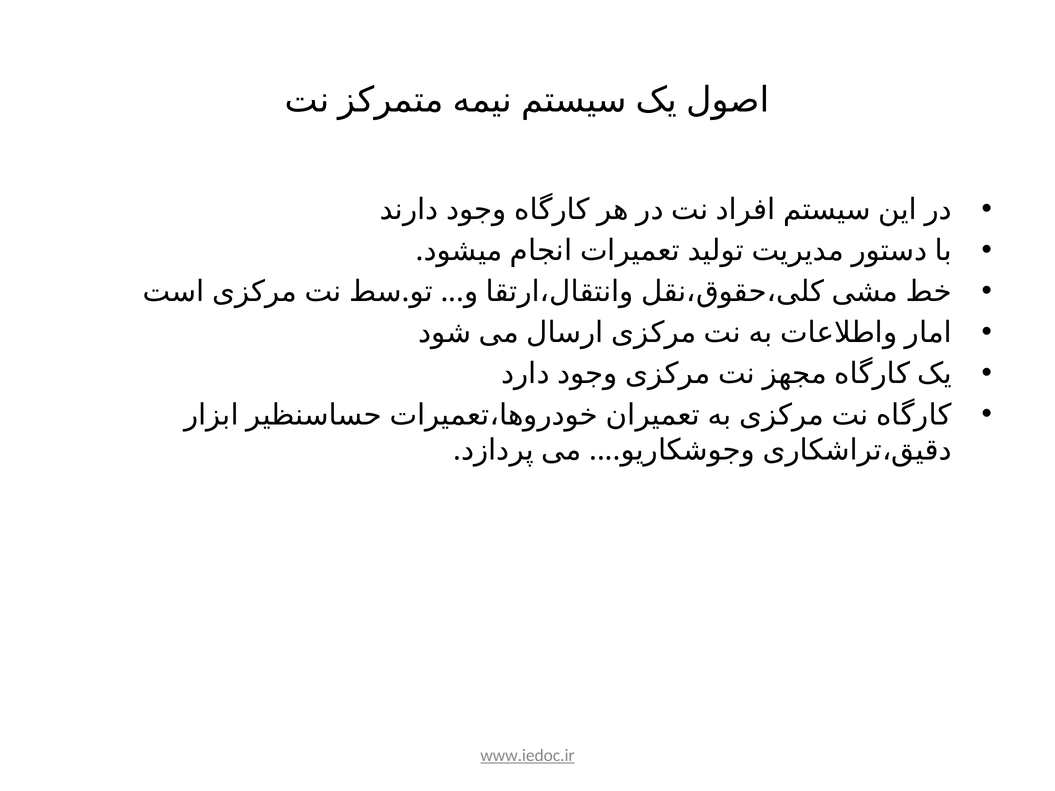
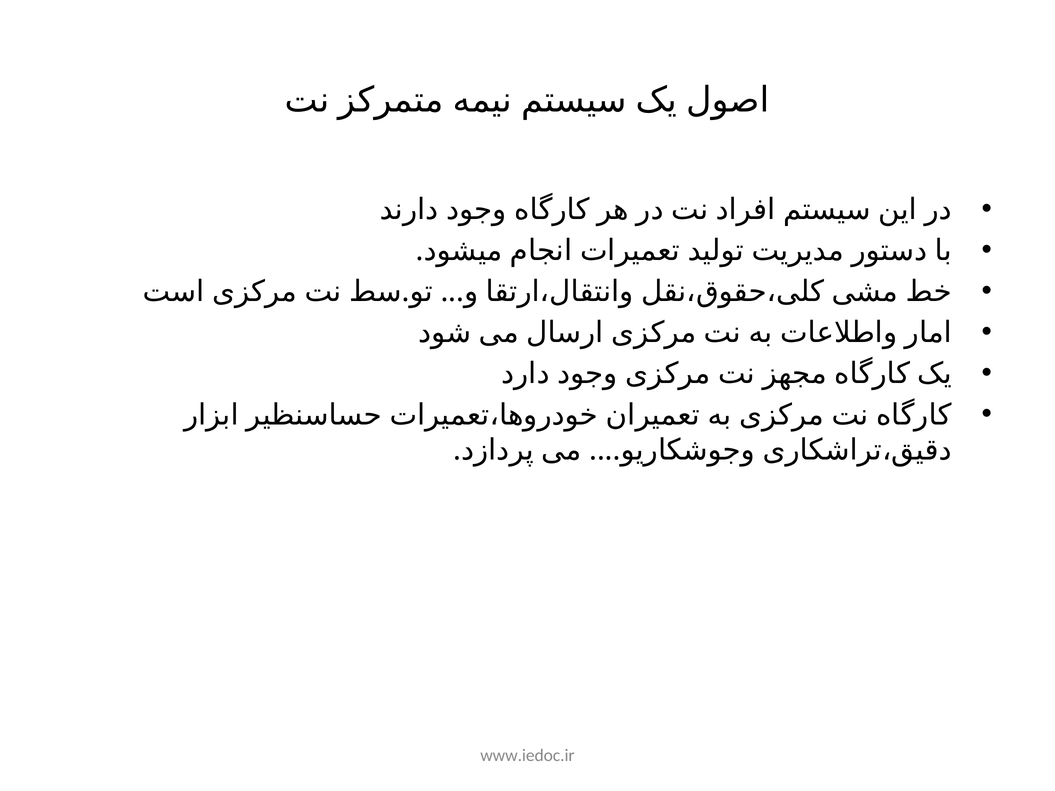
www.iedoc.ir underline: present -> none (527, 755)
